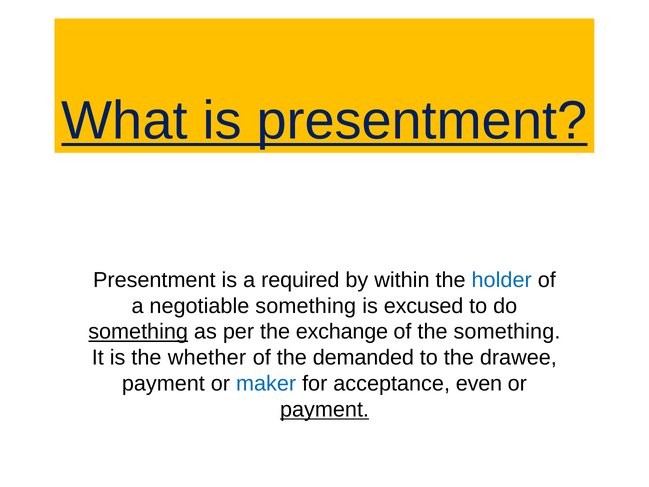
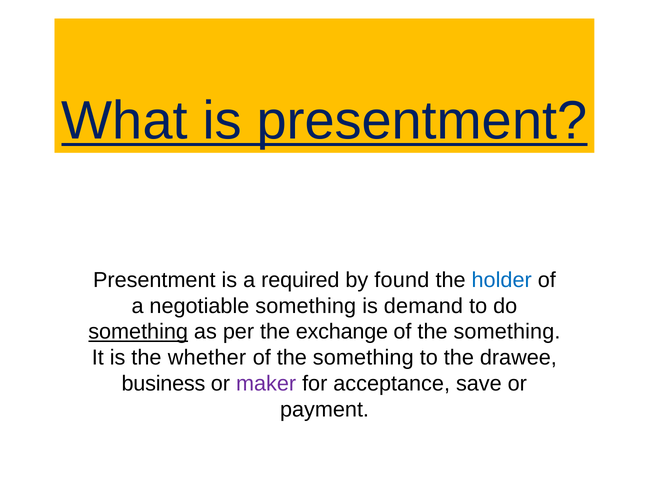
within: within -> found (402, 280)
excused: excused -> demand (423, 306)
demanded: demanded -> something (363, 358)
payment: payment -> business (163, 384)
maker colour: blue -> purple (266, 384)
even: even -> save (479, 384)
payment underline: present -> none (325, 410)
